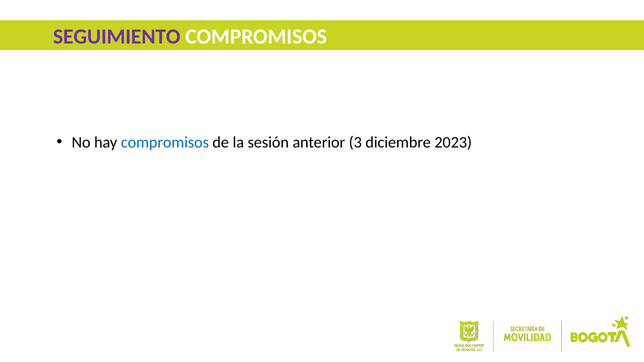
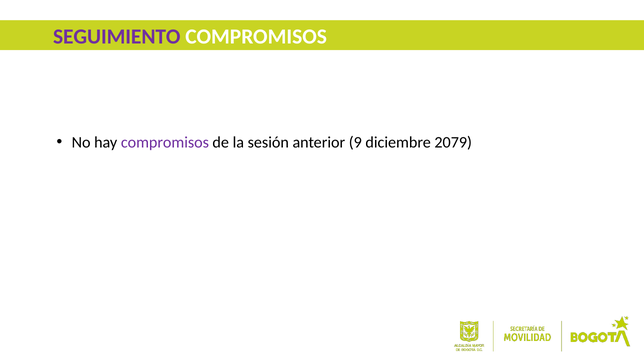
compromisos colour: blue -> purple (165, 143)
3: 3 -> 9 (355, 143)
2023: 2023 -> 2079 (453, 143)
